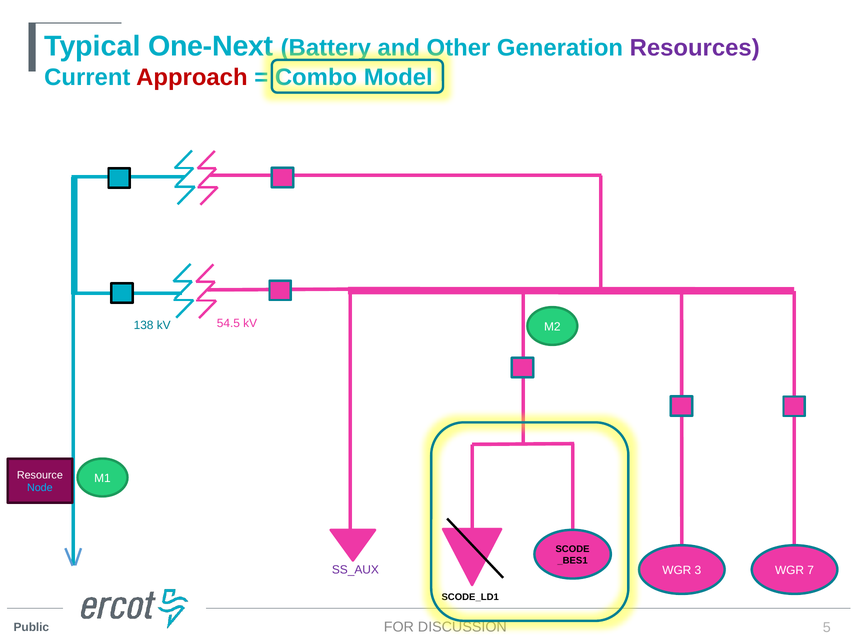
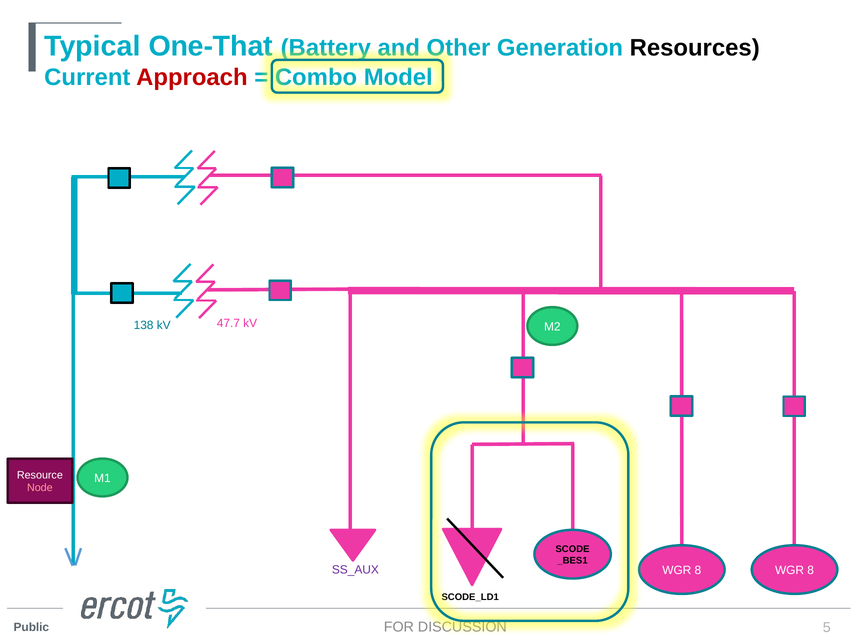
One-Next: One-Next -> One-That (211, 46)
Resources colour: purple -> black (695, 48)
54.5: 54.5 -> 47.7 (228, 323)
Node colour: light blue -> pink (40, 488)
3: 3 -> 8 (698, 571)
7: 7 -> 8 (811, 571)
